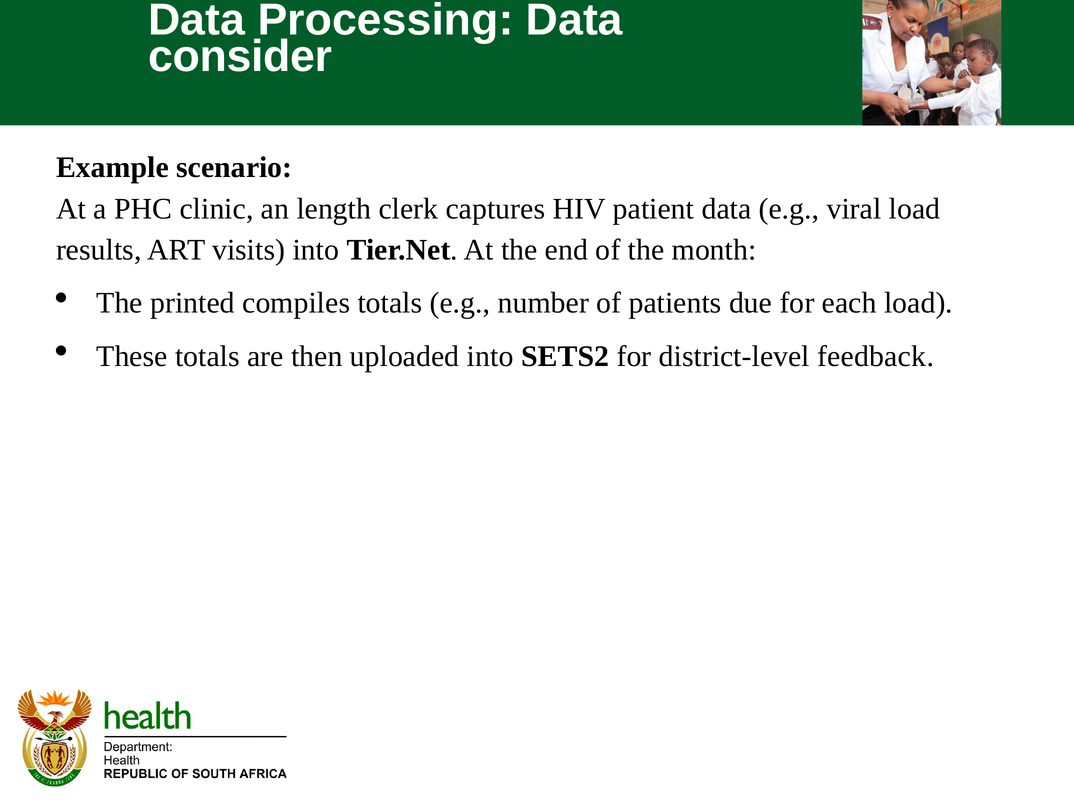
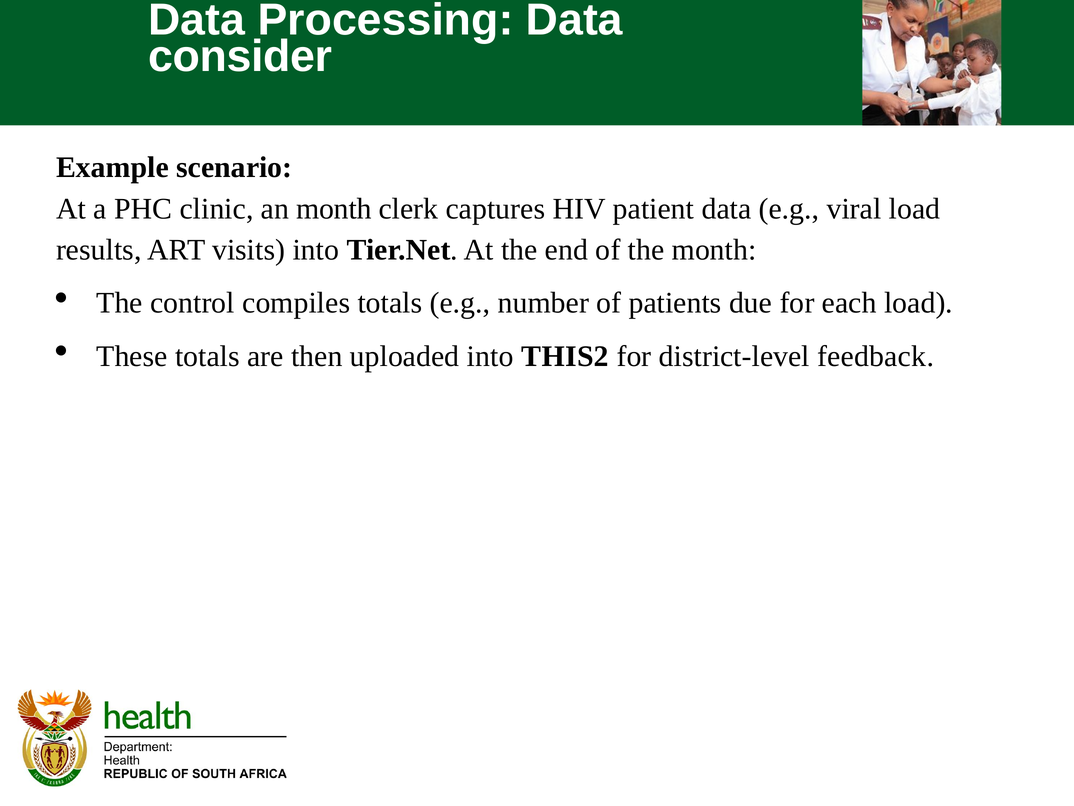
an length: length -> month (334, 209)
printed: printed -> control (192, 303)
SETS2: SETS2 -> THIS2 (565, 356)
